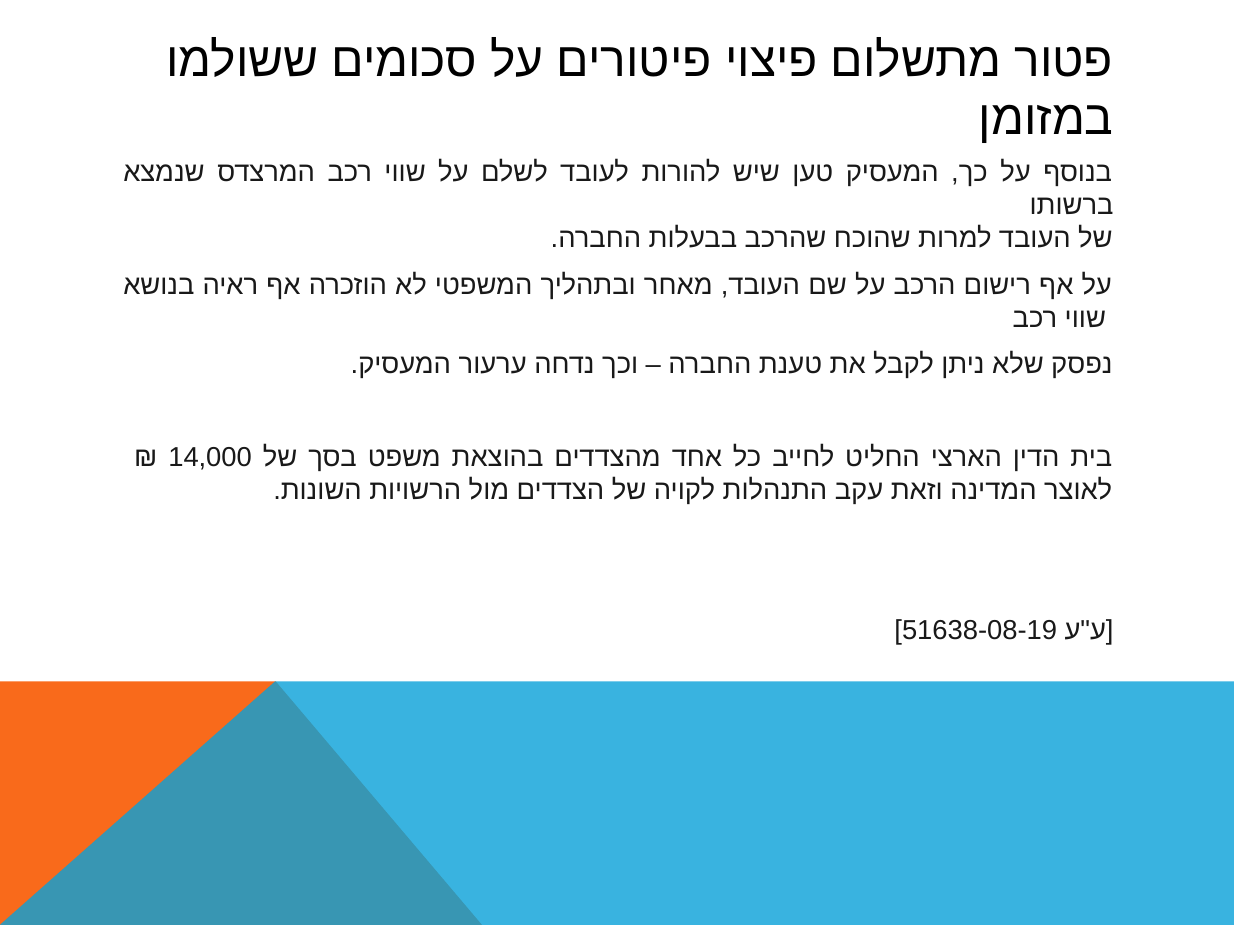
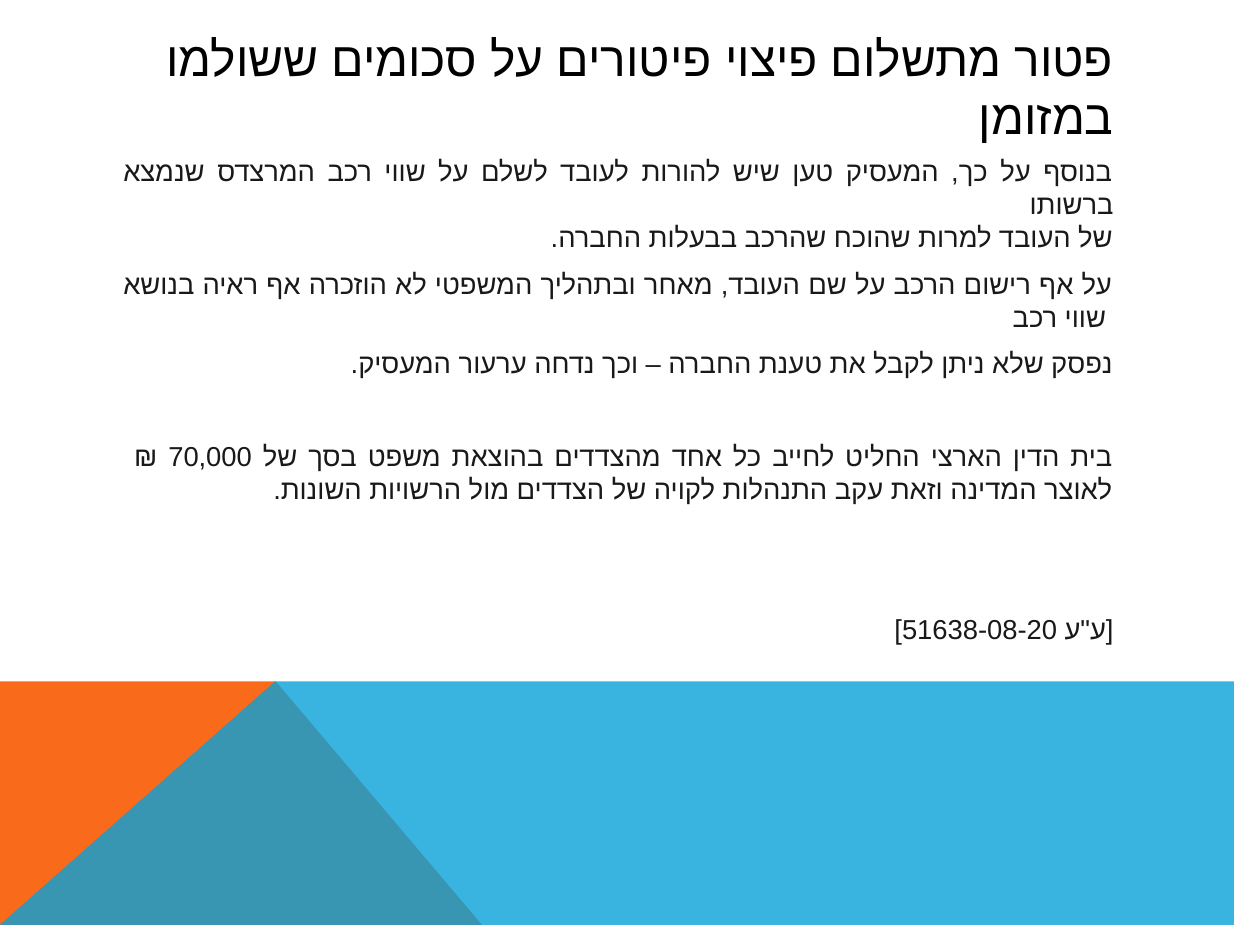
14,000: 14,000 -> 70,000 (210, 458)
51638-08-19: 51638-08-19 -> 51638-08-20 (980, 631)
